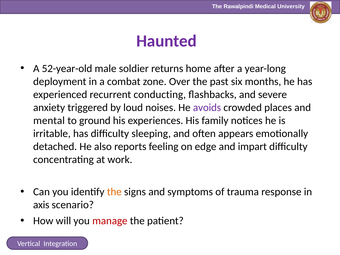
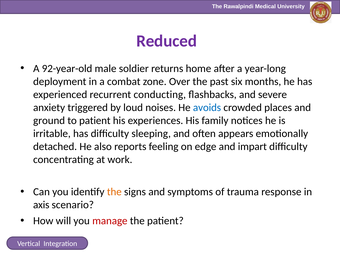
Haunted: Haunted -> Reduced (167, 41)
52-year-old: 52-year-old -> 92-year-old (67, 68)
avoids colour: purple -> blue (207, 108)
mental: mental -> ground (49, 121)
to ground: ground -> patient (95, 121)
